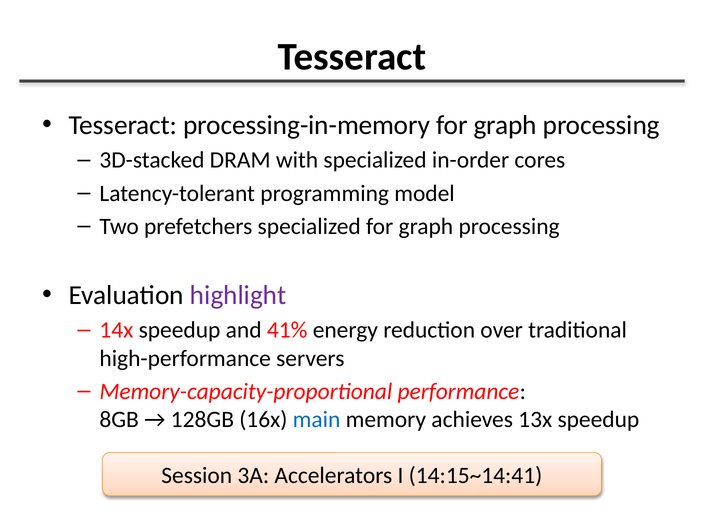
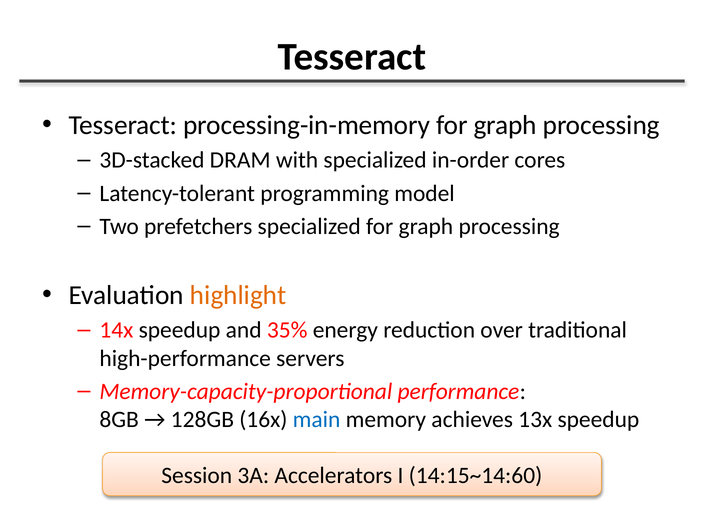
highlight colour: purple -> orange (238, 295)
41%: 41% -> 35% (287, 330)
14:15~14:41: 14:15~14:41 -> 14:15~14:60 (475, 476)
